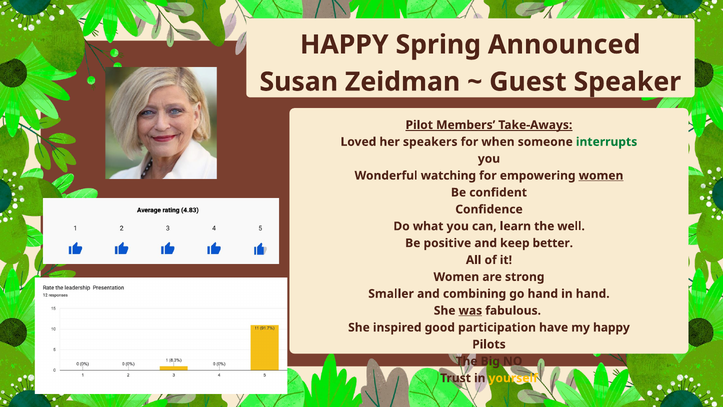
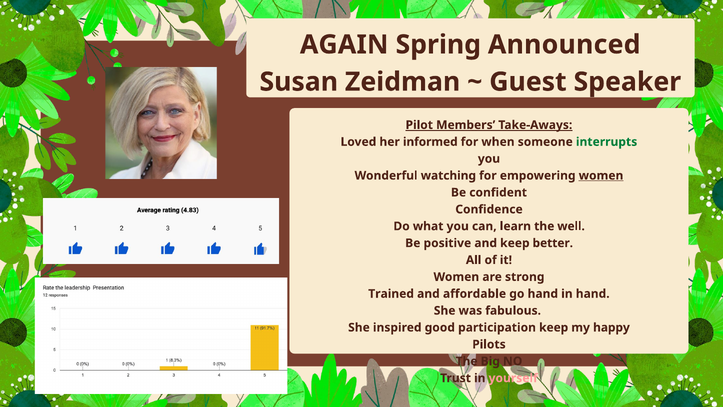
HAPPY: HAPPY -> AGAIN (344, 45)
speakers: speakers -> informed (430, 142)
Smaller: Smaller -> Trained (391, 294)
combining: combining -> affordable (474, 294)
was underline: present -> none (470, 310)
participation have: have -> keep (554, 327)
yourself colour: yellow -> pink (513, 378)
